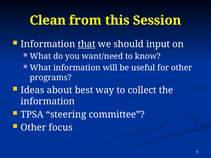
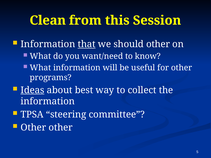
should input: input -> other (158, 44)
Ideas underline: none -> present (32, 90)
Other focus: focus -> other (61, 128)
